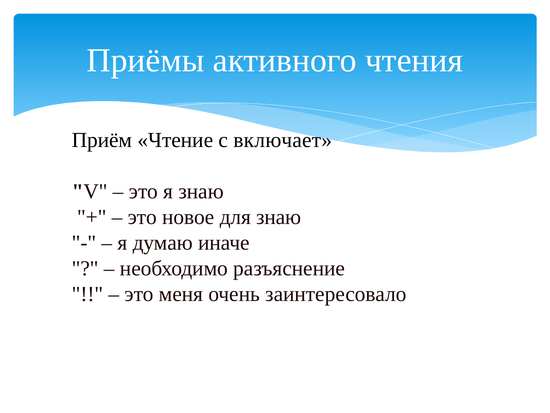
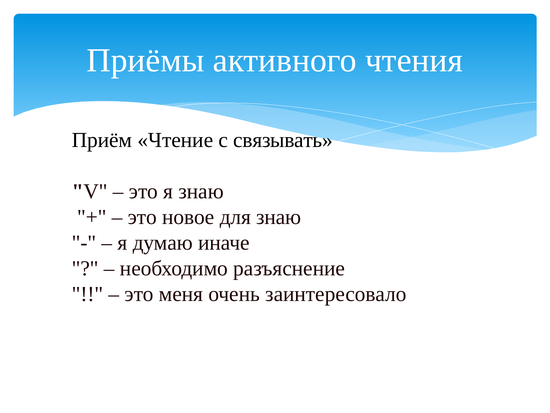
включает: включает -> связывать (283, 140)
